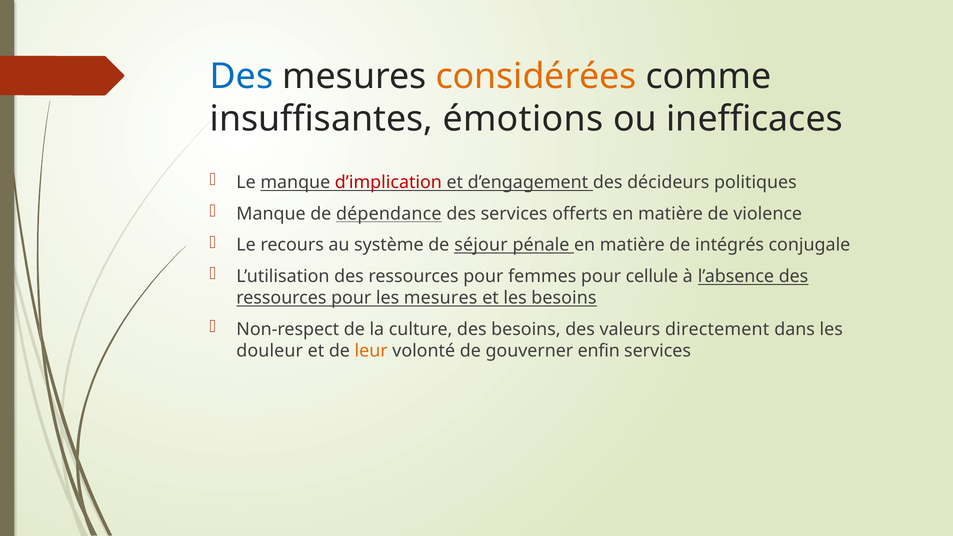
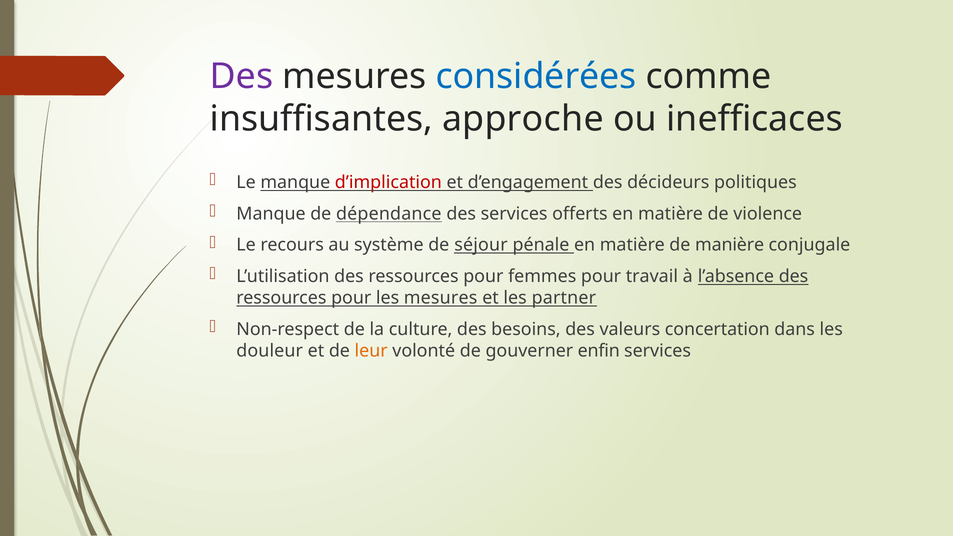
Des colour: blue -> purple (242, 76)
considérées colour: orange -> blue (536, 76)
émotions: émotions -> approche (523, 119)
intégrés: intégrés -> manière (730, 245)
cellule: cellule -> travail (652, 276)
les besoins: besoins -> partner (564, 298)
directement: directement -> concertation (717, 329)
